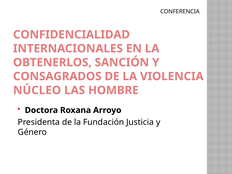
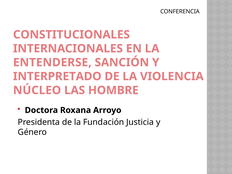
CONFIDENCIALIDAD: CONFIDENCIALIDAD -> CONSTITUCIONALES (71, 35)
OBTENERLOS: OBTENERLOS -> ENTENDERSE (52, 62)
CONSAGRADOS: CONSAGRADOS -> INTERPRETADO (57, 76)
